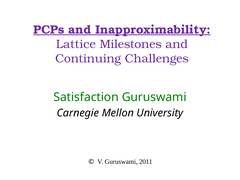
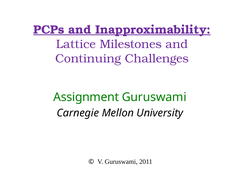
Satisfaction: Satisfaction -> Assignment (86, 97)
